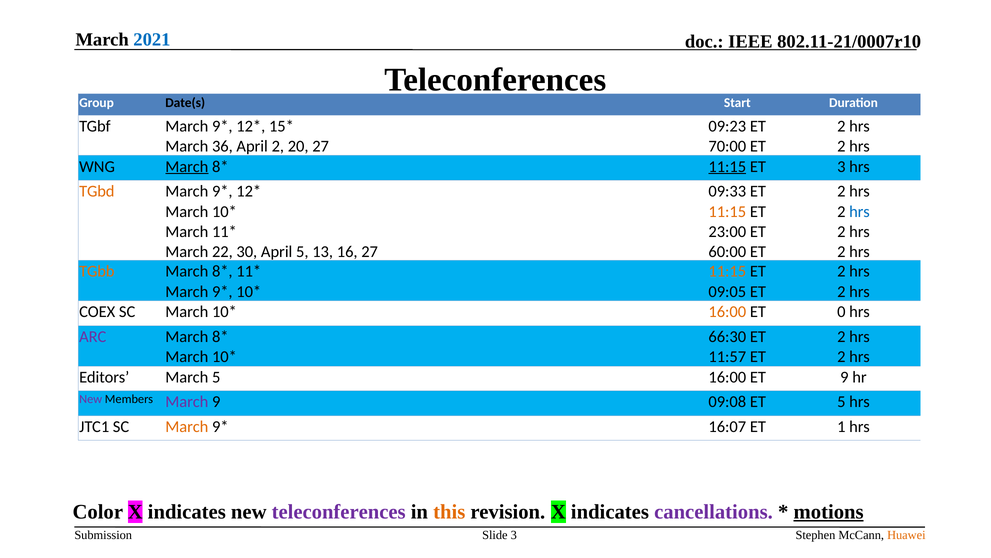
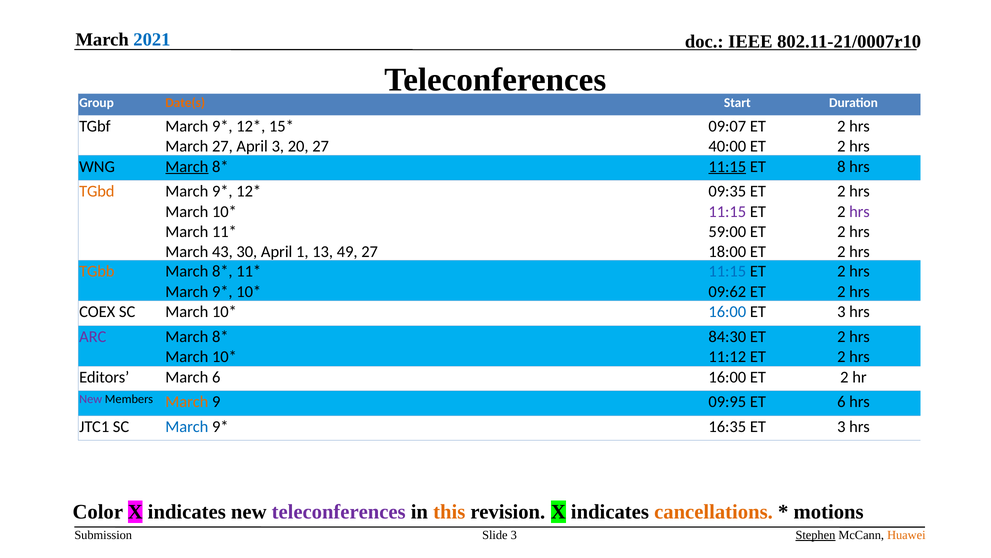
Date(s colour: black -> orange (185, 103)
09:23: 09:23 -> 09:07 (727, 126)
March 36: 36 -> 27 (222, 146)
April 2: 2 -> 3 (278, 146)
70:00: 70:00 -> 40:00 (727, 146)
ET 3: 3 -> 8 (841, 166)
09:33: 09:33 -> 09:35 (727, 191)
11:15 colour: orange -> purple (727, 211)
hrs colour: blue -> purple (859, 211)
23:00: 23:00 -> 59:00 (727, 232)
22: 22 -> 43 (222, 252)
April 5: 5 -> 1 (302, 252)
16: 16 -> 49 (347, 252)
60:00: 60:00 -> 18:00 (727, 252)
11:15 colour: orange -> blue (727, 271)
09:05: 09:05 -> 09:62 (727, 291)
16:00 colour: orange -> blue (727, 312)
0: 0 -> 3 (841, 312)
66:30: 66:30 -> 84:30 (727, 336)
11:57: 11:57 -> 11:12 (727, 357)
March 5: 5 -> 6 (216, 377)
16:00 ET 9: 9 -> 2 (844, 377)
March colour: purple -> orange (187, 402)
09:08: 09:08 -> 09:95 (727, 402)
ET 5: 5 -> 6 (841, 402)
March colour: orange -> blue (187, 426)
16:07: 16:07 -> 16:35 (727, 426)
1: 1 -> 3 (841, 426)
cancellations colour: purple -> orange (714, 511)
motions underline: present -> none (829, 511)
Stephen underline: none -> present (815, 535)
